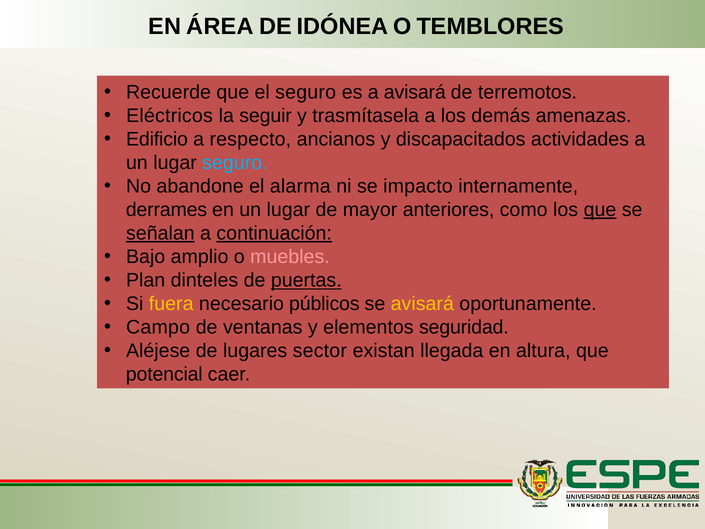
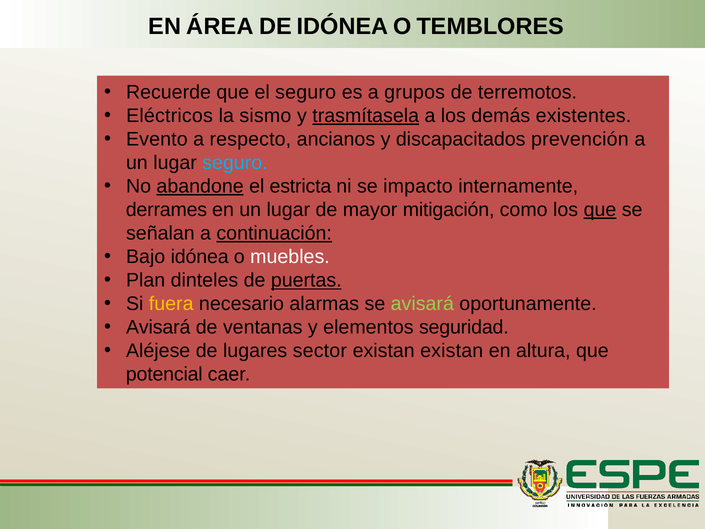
a avisará: avisará -> grupos (415, 92)
seguir: seguir -> sismo (265, 116)
trasmítasela underline: none -> present (366, 116)
amenazas: amenazas -> existentes (583, 116)
Edificio: Edificio -> Evento (157, 139)
actividades: actividades -> prevención (580, 139)
abandone underline: none -> present (200, 186)
alarma: alarma -> estricta (300, 186)
anteriores: anteriores -> mitigación (449, 210)
señalan underline: present -> none (160, 233)
Bajo amplio: amplio -> idónea (200, 257)
muebles colour: pink -> white (290, 257)
públicos: públicos -> alarmas (324, 304)
avisará colour: yellow -> light green (422, 304)
Campo: Campo -> Avisará (158, 327)
existan llegada: llegada -> existan (452, 351)
